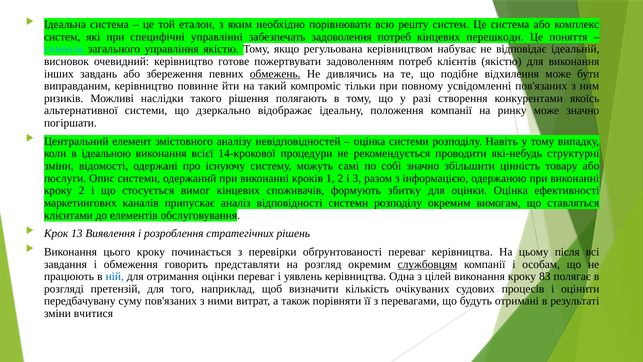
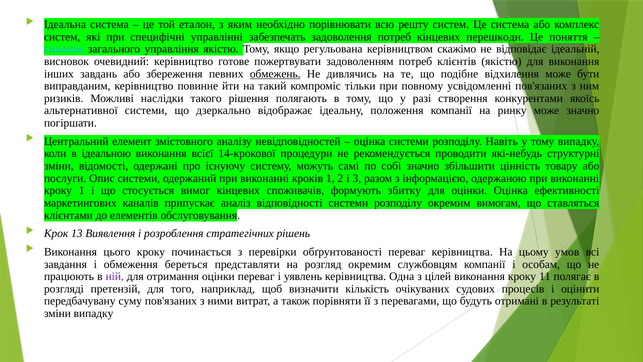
набуває: набуває -> скажімо (457, 49)
кроку 2: 2 -> 1 (82, 190)
після: після -> умов (567, 252)
говорить: говорить -> береться (186, 264)
службовцям underline: present -> none (427, 264)
ній colour: blue -> purple (115, 276)
83: 83 -> 11 (545, 276)
зміни вчитися: вчитися -> випадку (94, 313)
